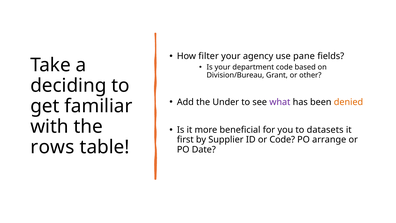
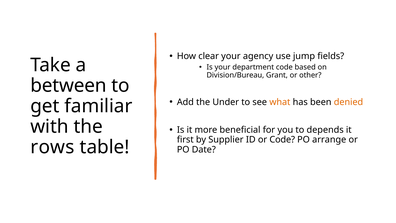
filter: filter -> clear (209, 56)
pane: pane -> jump (304, 56)
deciding: deciding -> between (68, 85)
what colour: purple -> orange (280, 102)
datasets: datasets -> depends (325, 130)
